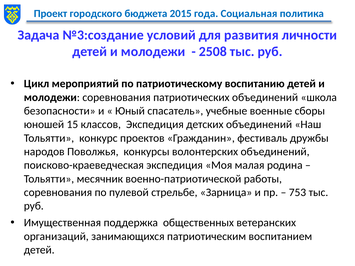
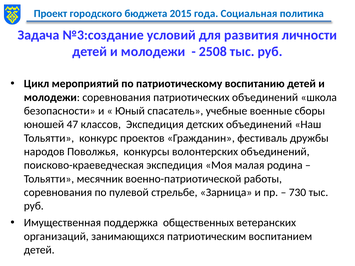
15: 15 -> 47 (72, 125)
753: 753 -> 730 (297, 193)
